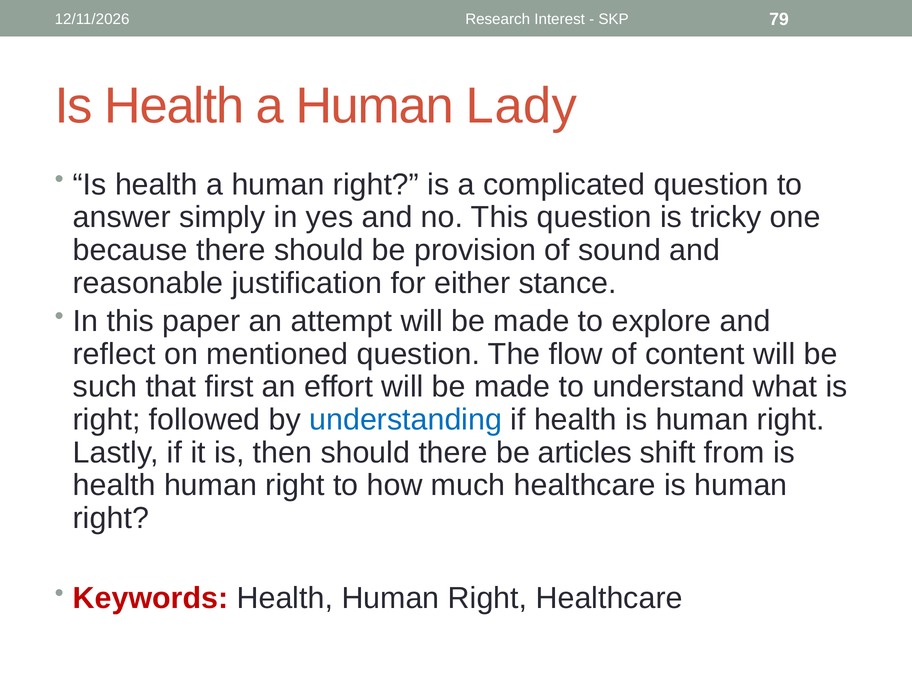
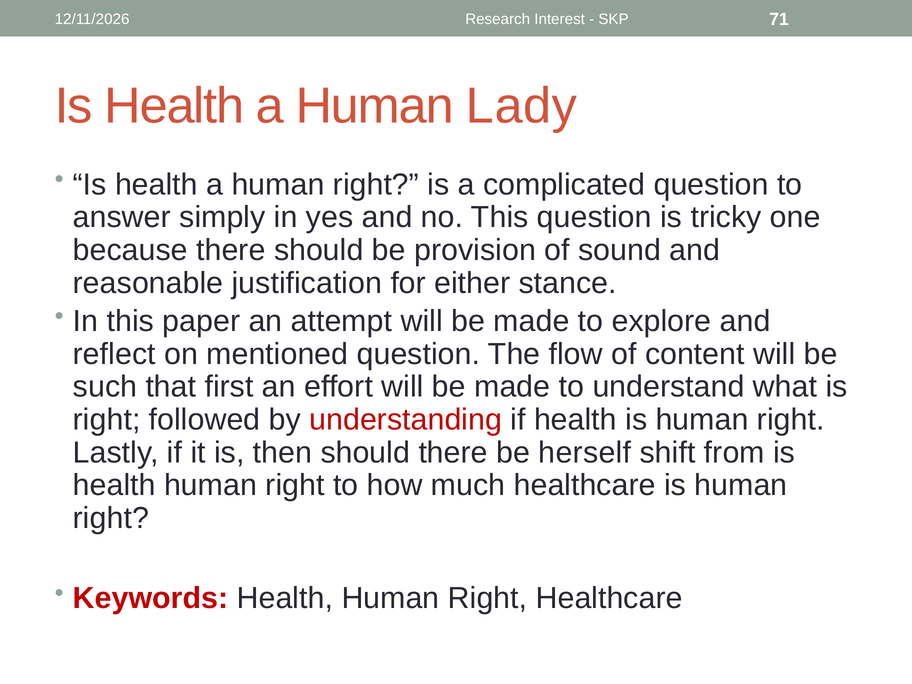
79: 79 -> 71 (779, 19)
understanding colour: blue -> red (406, 420)
articles: articles -> herself (585, 453)
